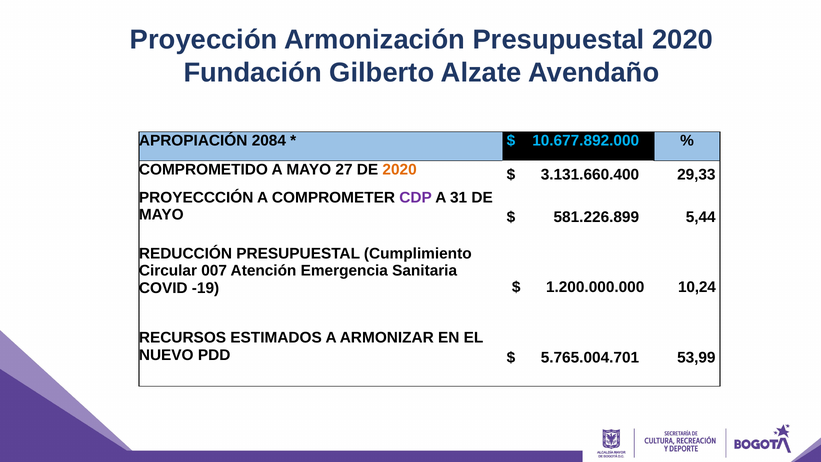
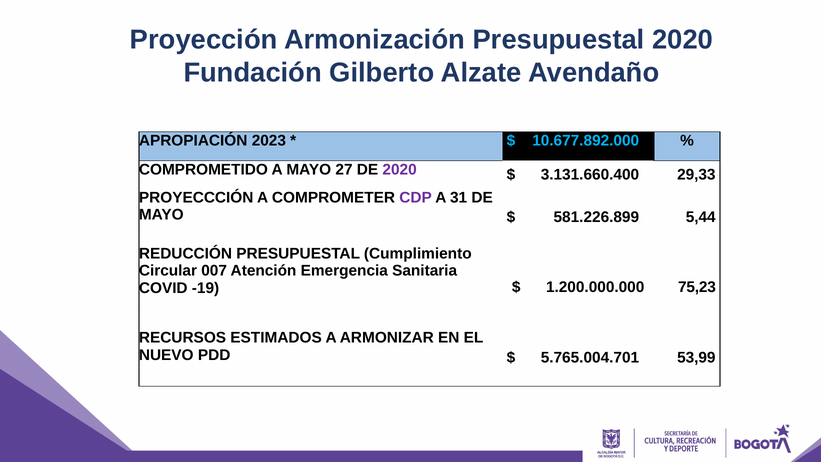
2084: 2084 -> 2023 (269, 141)
2020 colour: orange -> purple (400, 169)
10,24: 10,24 -> 75,23 (697, 287)
